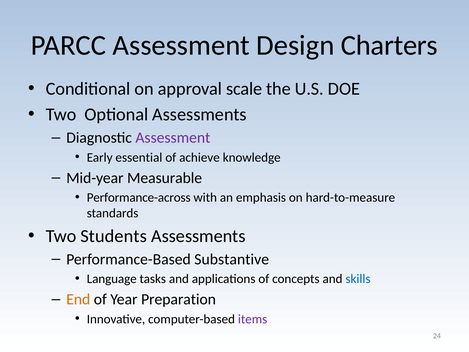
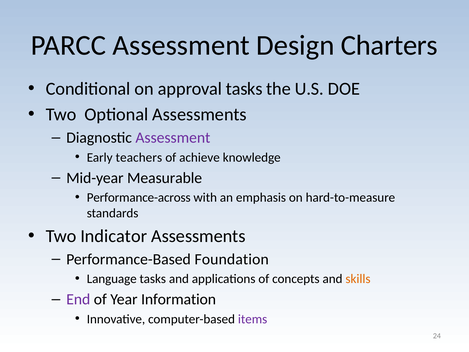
approval scale: scale -> tasks (244, 89)
essential: essential -> teachers (139, 157)
Students: Students -> Indicator (114, 236)
Substantive: Substantive -> Foundation (232, 259)
skills colour: blue -> orange (358, 279)
End colour: orange -> purple (78, 299)
Preparation: Preparation -> Information (179, 299)
